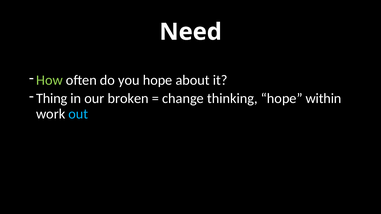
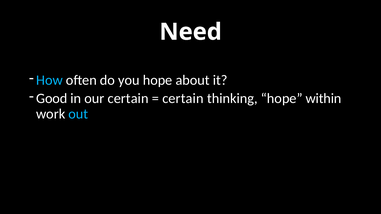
How colour: light green -> light blue (49, 80)
Thing: Thing -> Good (52, 99)
our broken: broken -> certain (128, 99)
change: change -> certain (183, 99)
